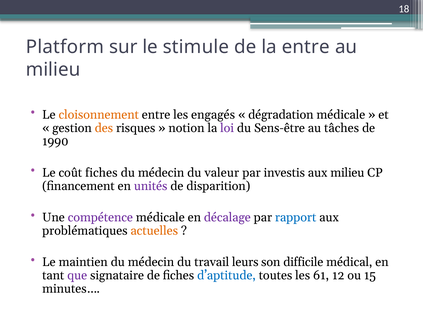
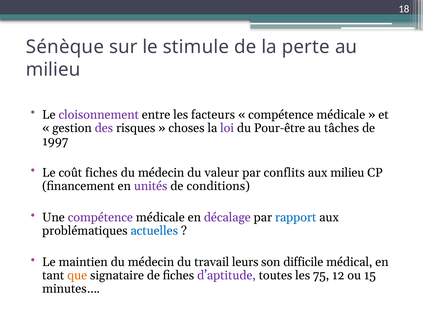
Platform: Platform -> Sénèque (65, 47)
la entre: entre -> perte (306, 47)
cloisonnement colour: orange -> purple (99, 114)
engagés: engagés -> facteurs (213, 114)
dégradation: dégradation -> compétence (281, 114)
des colour: orange -> purple (104, 128)
notion: notion -> choses (186, 128)
Sens-être: Sens-être -> Pour-être (280, 128)
1990: 1990 -> 1997 (55, 141)
investis: investis -> conflits (284, 172)
disparition: disparition -> conditions (218, 186)
actuelles colour: orange -> blue (154, 230)
que colour: purple -> orange (77, 275)
d’aptitude colour: blue -> purple (226, 275)
61: 61 -> 75 (321, 275)
